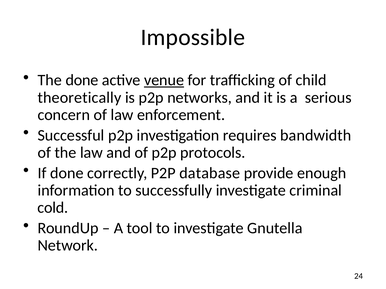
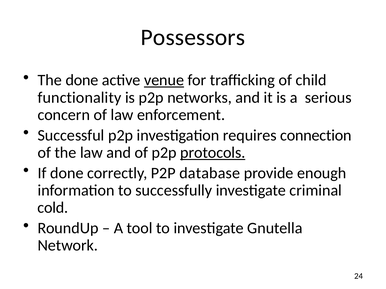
Impossible: Impossible -> Possessors (193, 37)
theoretically: theoretically -> functionality (79, 98)
bandwidth: bandwidth -> connection (316, 135)
protocols underline: none -> present (213, 153)
